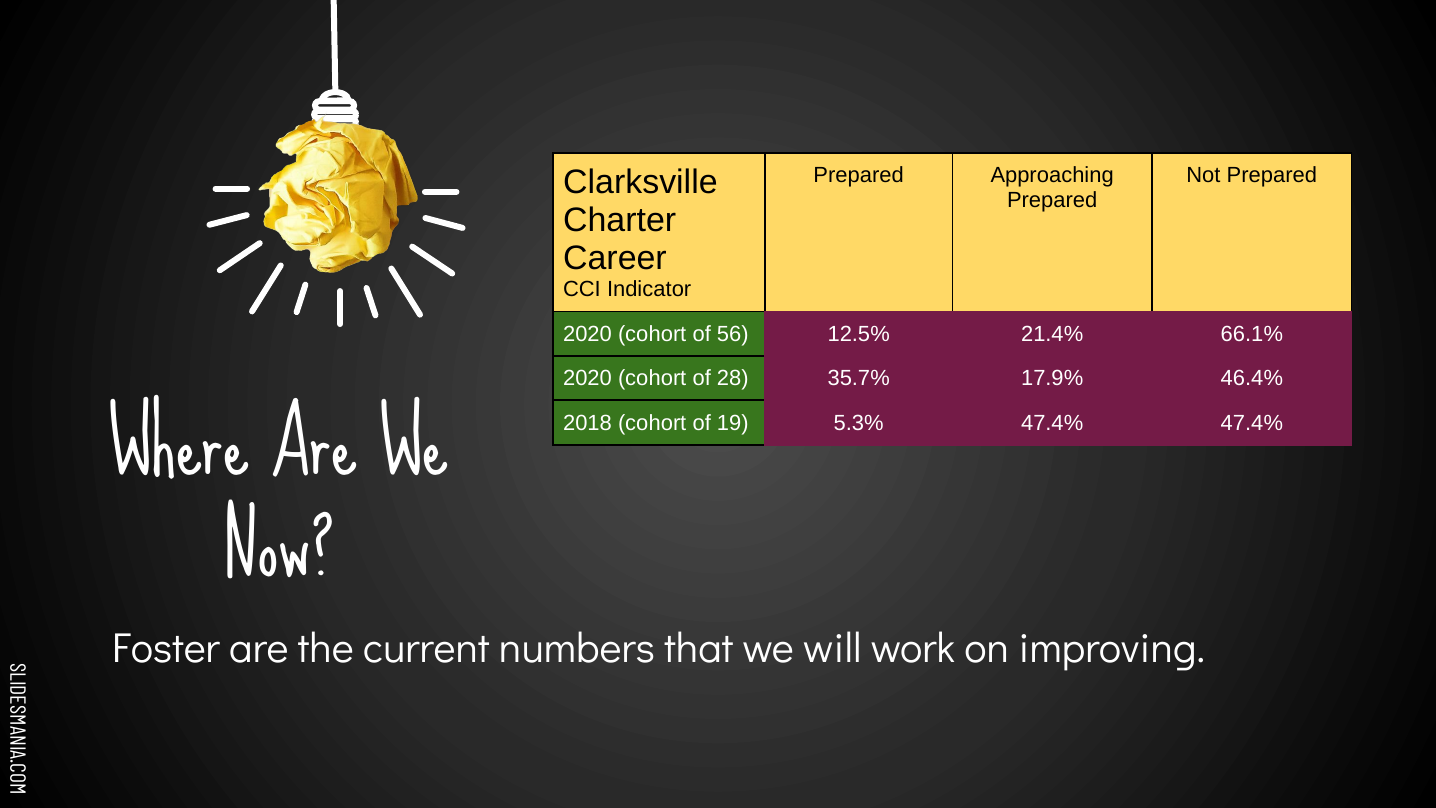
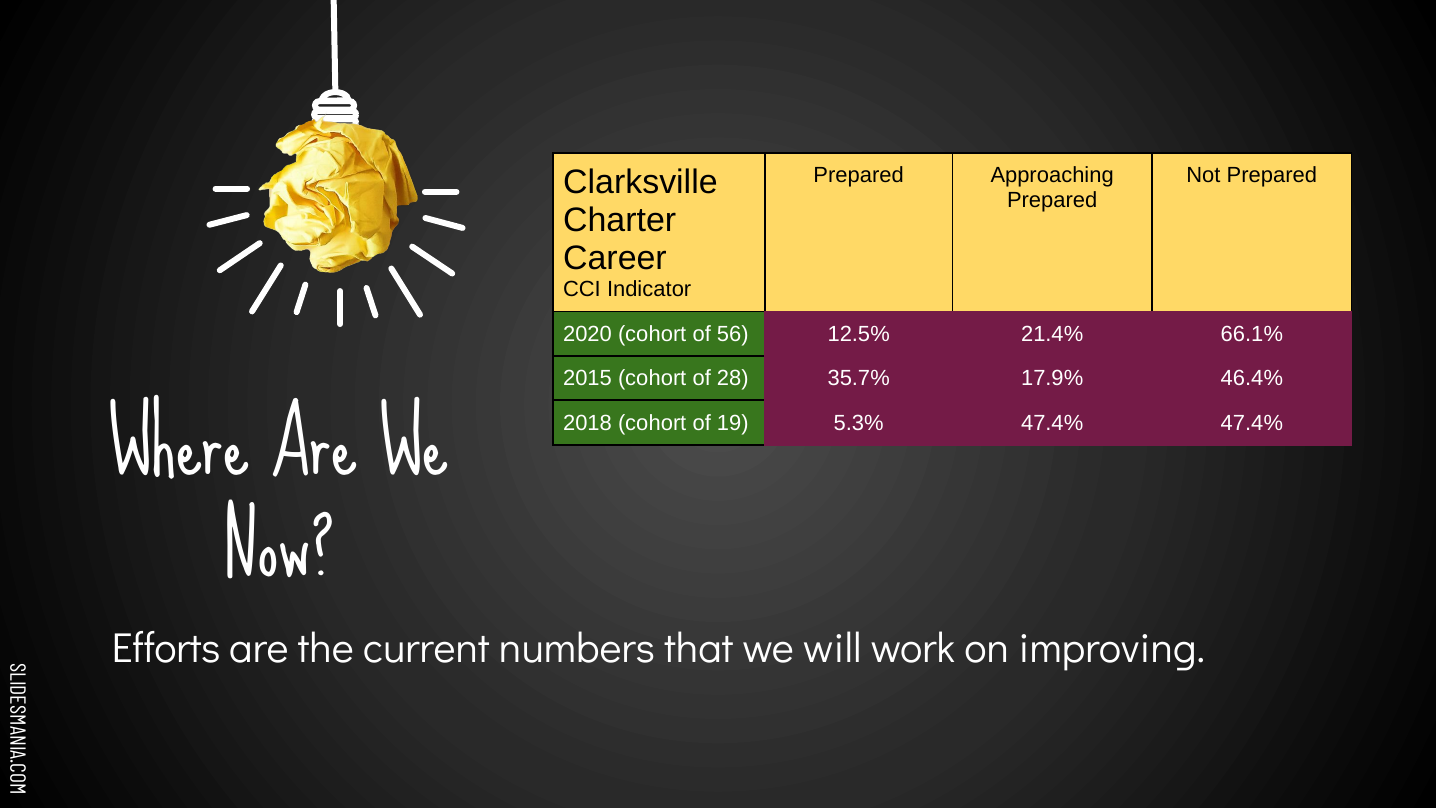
2020: 2020 -> 2015 (587, 378)
Foster: Foster -> Efforts (166, 649)
